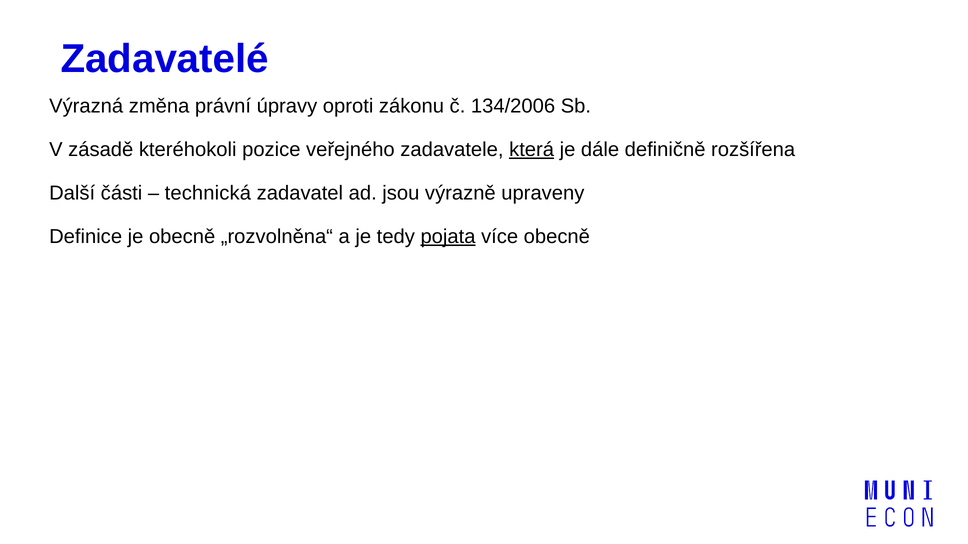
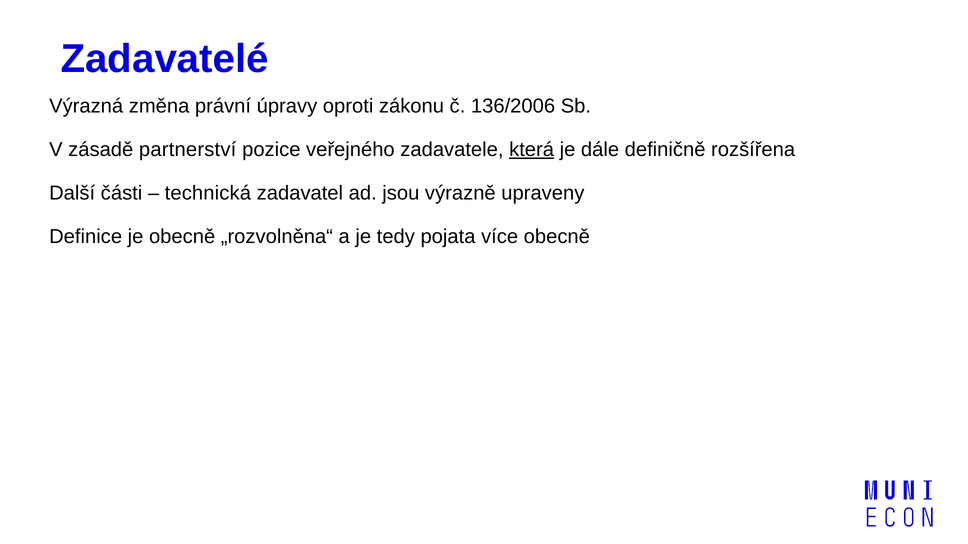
134/2006: 134/2006 -> 136/2006 (513, 106)
kteréhokoli: kteréhokoli -> partnerství (188, 150)
pojata underline: present -> none (448, 237)
